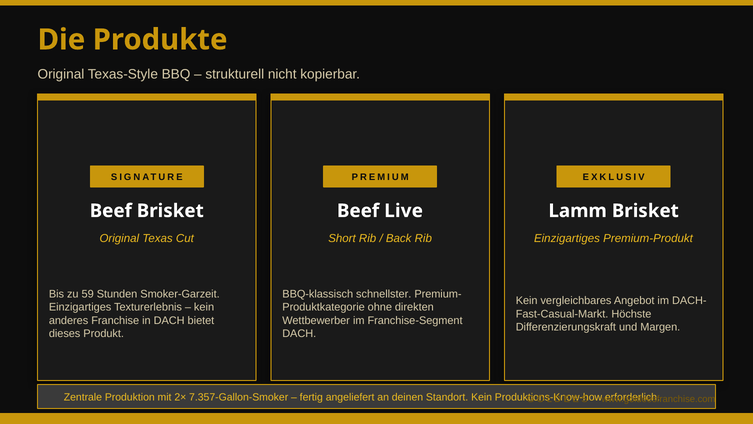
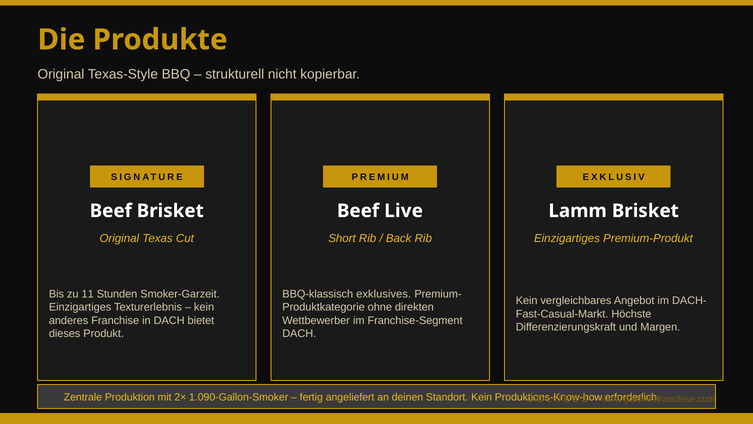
59: 59 -> 11 (88, 294)
schnellster: schnellster -> exklusives (384, 294)
7.357-Gallon-Smoker: 7.357-Gallon-Smoker -> 1.090-Gallon-Smoker (239, 397)
